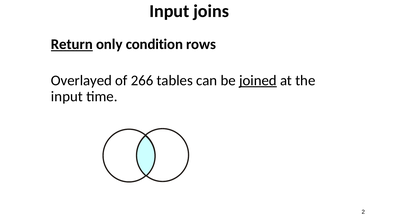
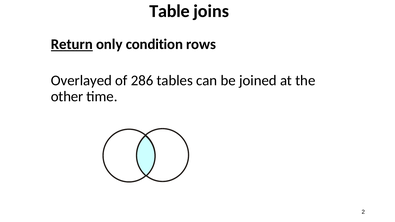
Input: Input -> Table (169, 11)
266: 266 -> 286 (142, 80)
joined underline: present -> none (258, 80)
input: input -> other (67, 96)
